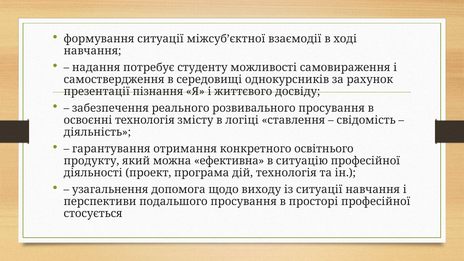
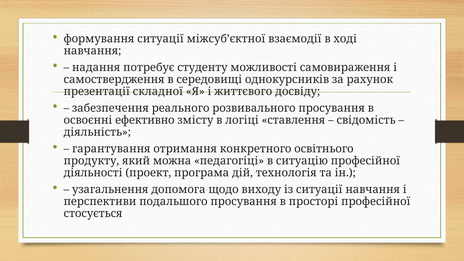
пізнання: пізнання -> складної (158, 91)
освоєнні технологія: технологія -> ефективно (145, 120)
ефективна: ефективна -> педагогіці (229, 161)
